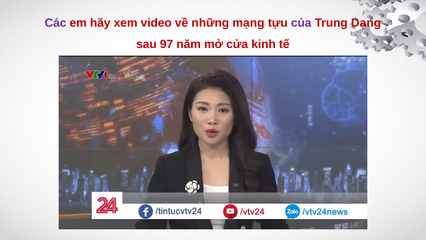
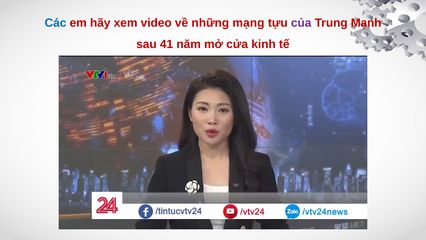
Các colour: purple -> blue (56, 23)
Dạng: Dạng -> Mạnh (366, 23)
97: 97 -> 41 (167, 44)
